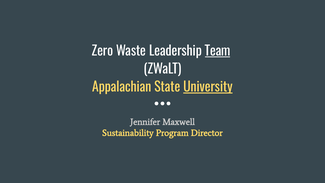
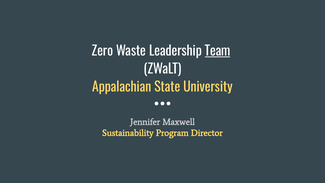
University underline: present -> none (208, 87)
